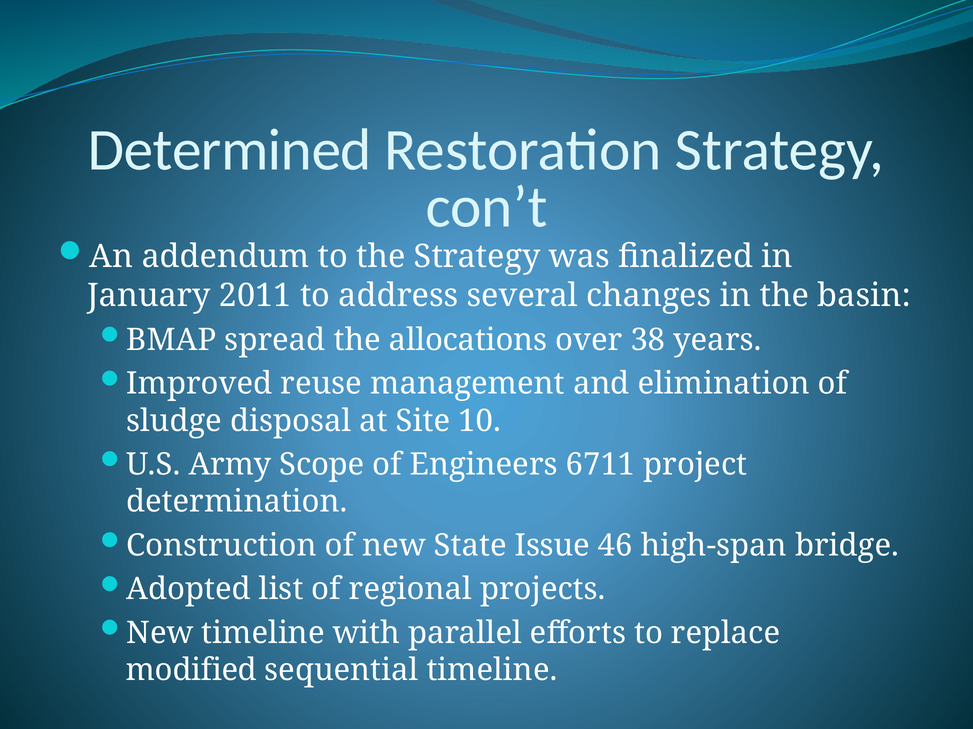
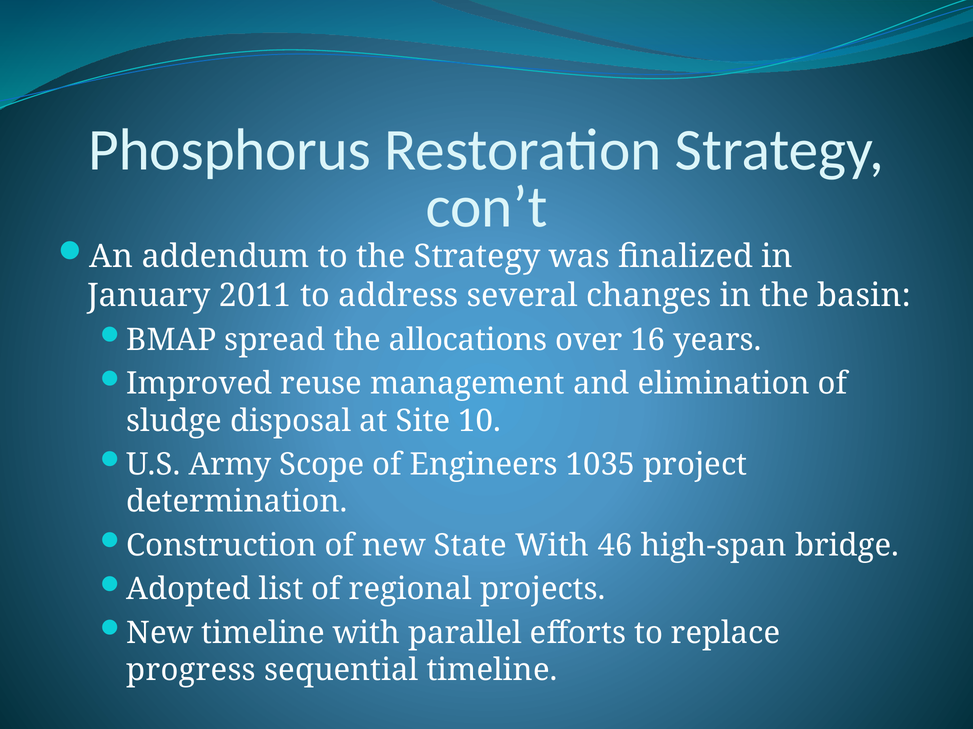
Determined: Determined -> Phosphorus (230, 150)
38: 38 -> 16 (648, 340)
6711: 6711 -> 1035 (601, 465)
State Issue: Issue -> With (552, 546)
modified: modified -> progress (191, 671)
